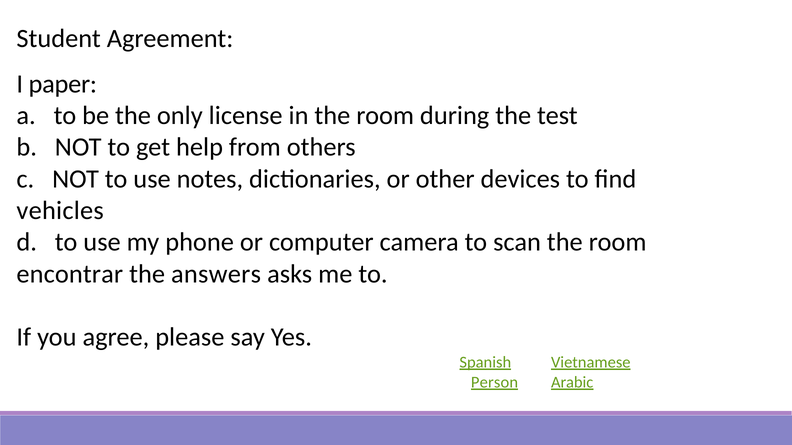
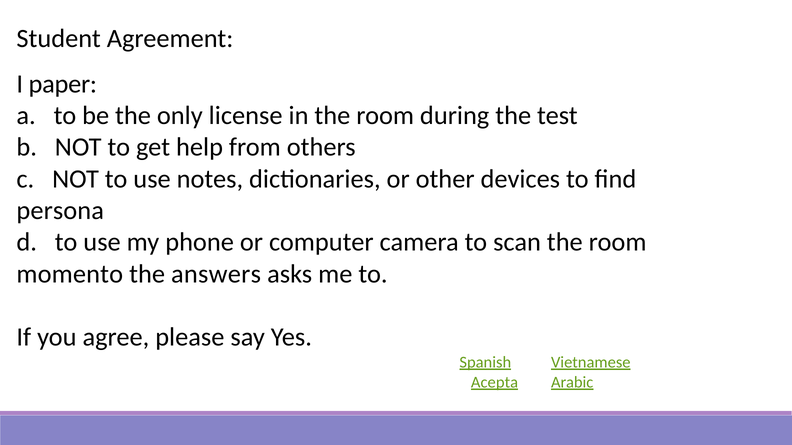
vehicles: vehicles -> persona (60, 211)
encontrar: encontrar -> momento (70, 274)
Person: Person -> Acepta (495, 383)
